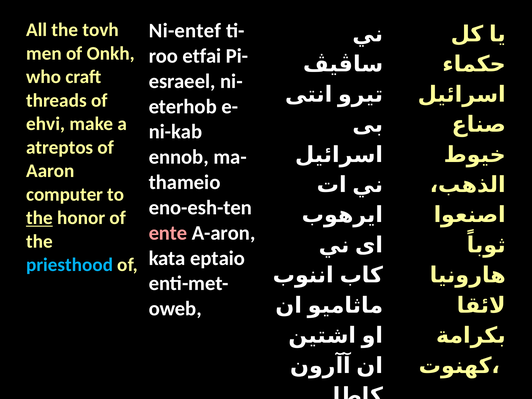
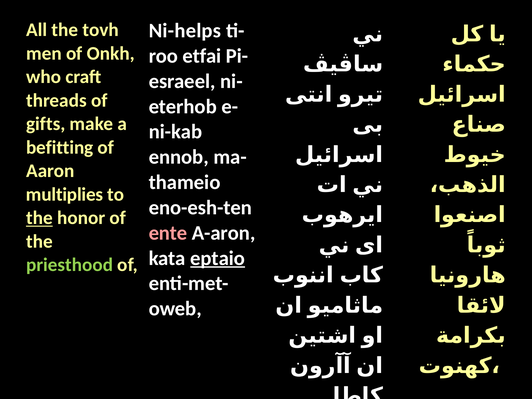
Ni-entef: Ni-entef -> Ni-helps (185, 31)
ehvi: ehvi -> gifts (46, 124)
atreptos: atreptos -> befitting (60, 147)
computer: computer -> multiplies (65, 194)
eptaio underline: none -> present (218, 258)
priesthood colour: light blue -> light green (70, 265)
